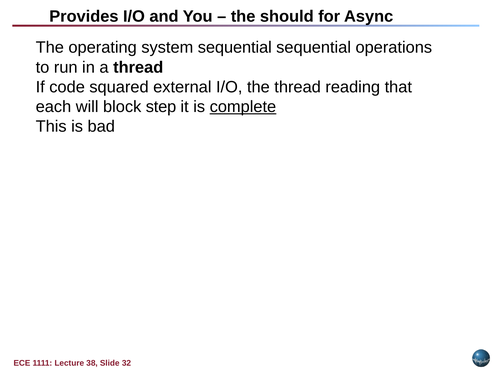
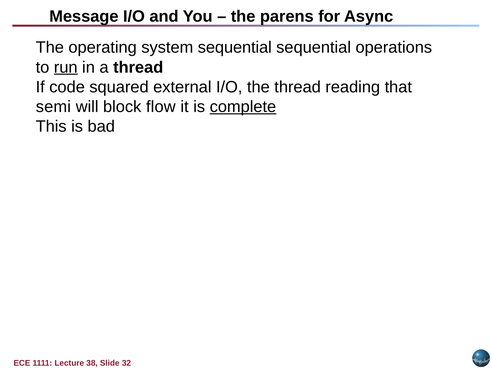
Provides: Provides -> Message (84, 16)
should: should -> parens (287, 16)
run underline: none -> present (66, 67)
each: each -> semi (53, 107)
step: step -> flow (161, 107)
